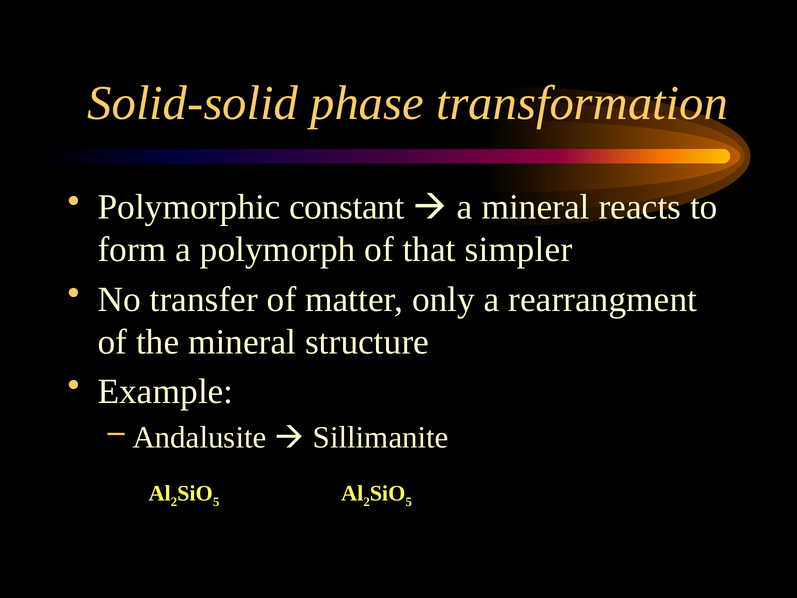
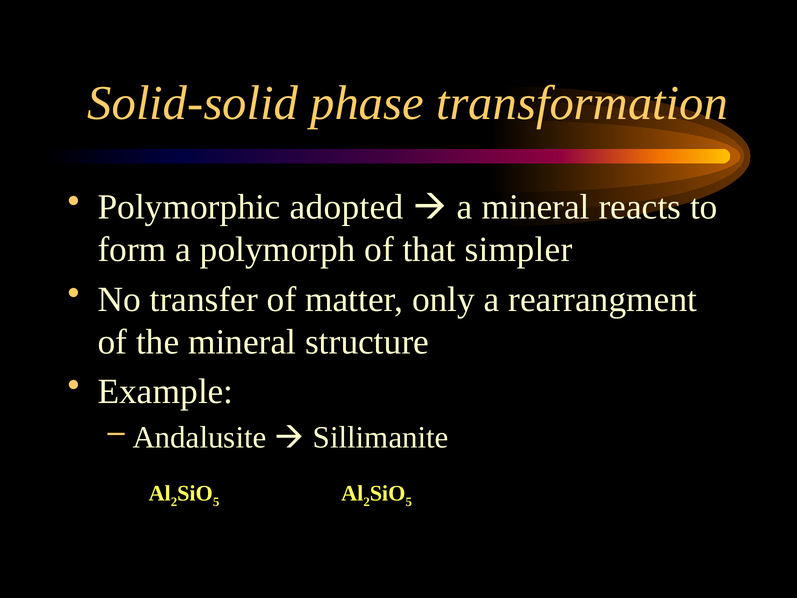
constant: constant -> adopted (347, 207)
